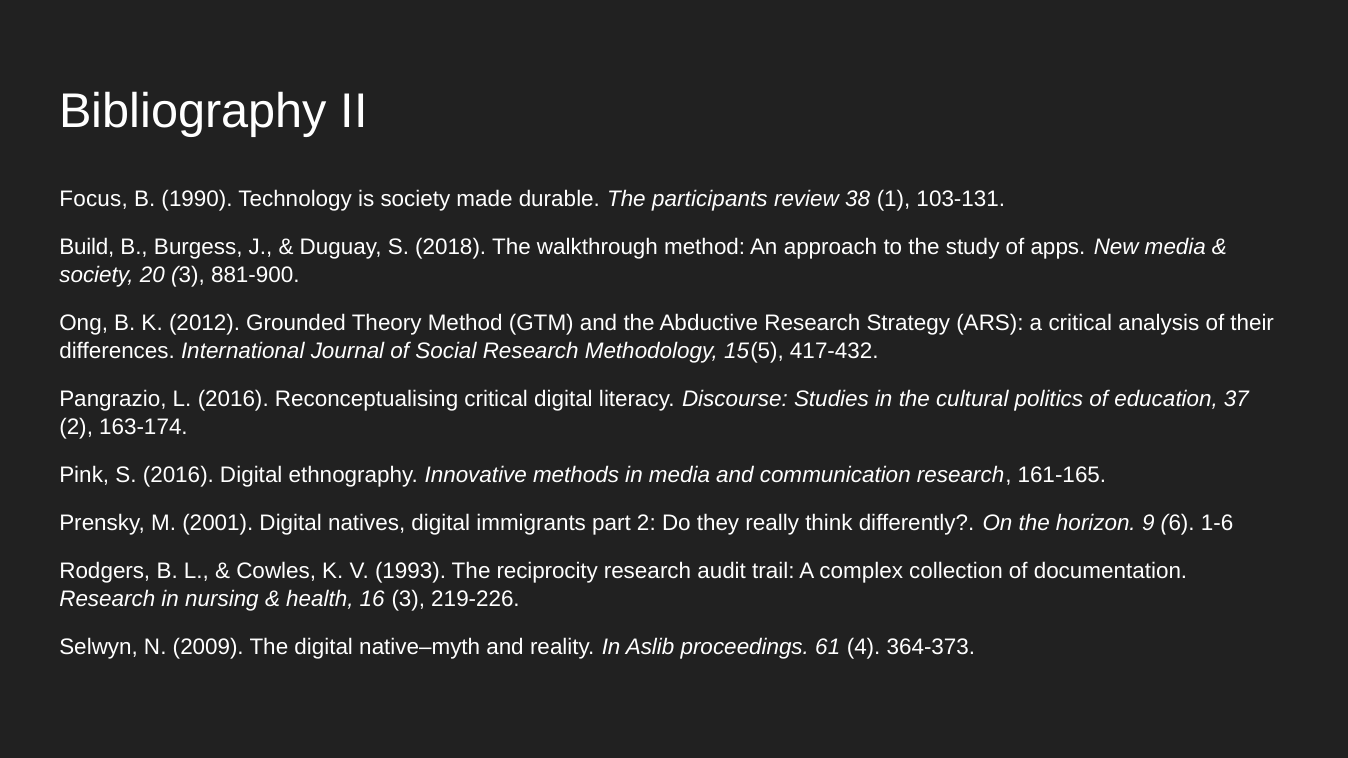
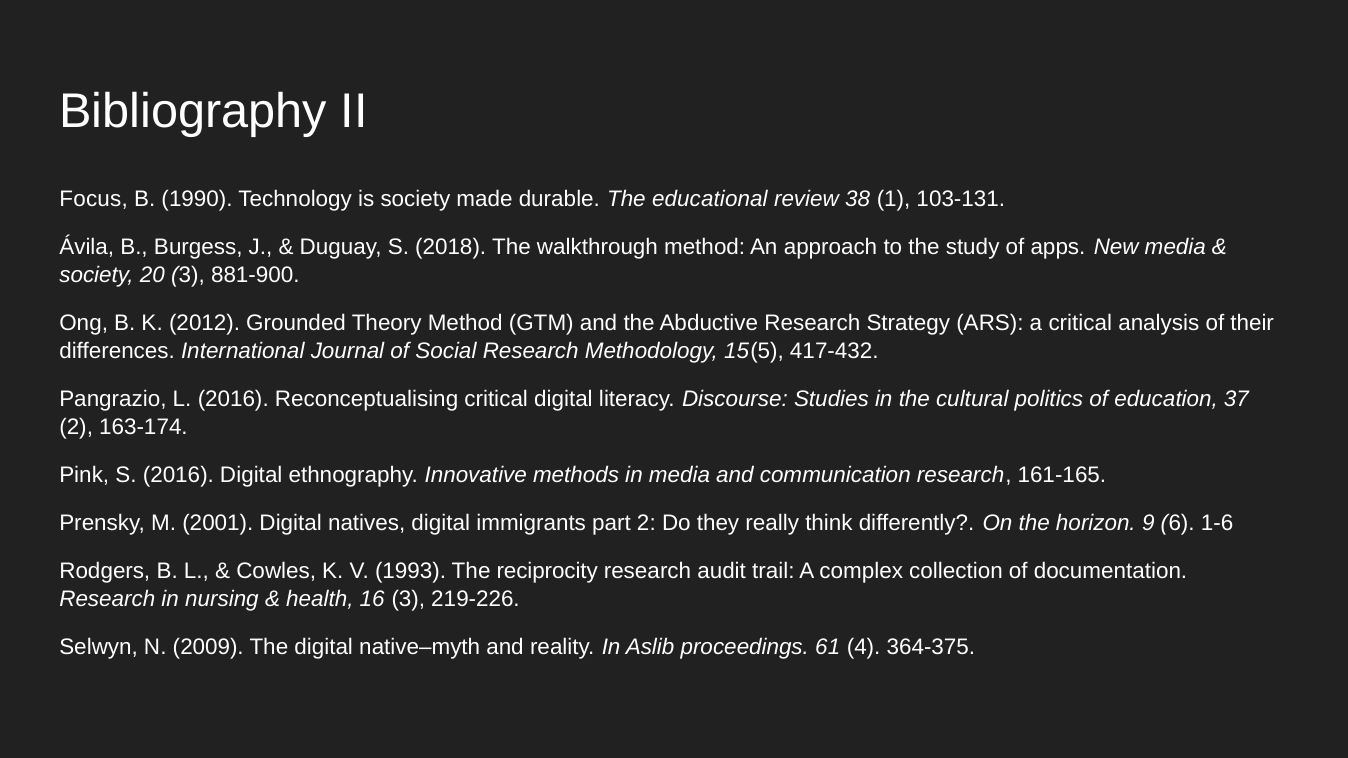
participants: participants -> educational (710, 199)
Build: Build -> Ávila (87, 247)
364-373: 364-373 -> 364-375 (931, 647)
